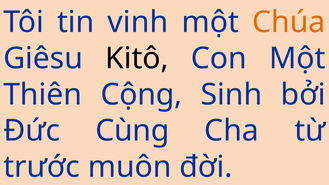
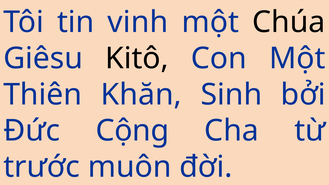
Chúa colour: orange -> black (289, 22)
Cộng: Cộng -> Khăn (141, 95)
Cùng: Cùng -> Cộng (132, 131)
